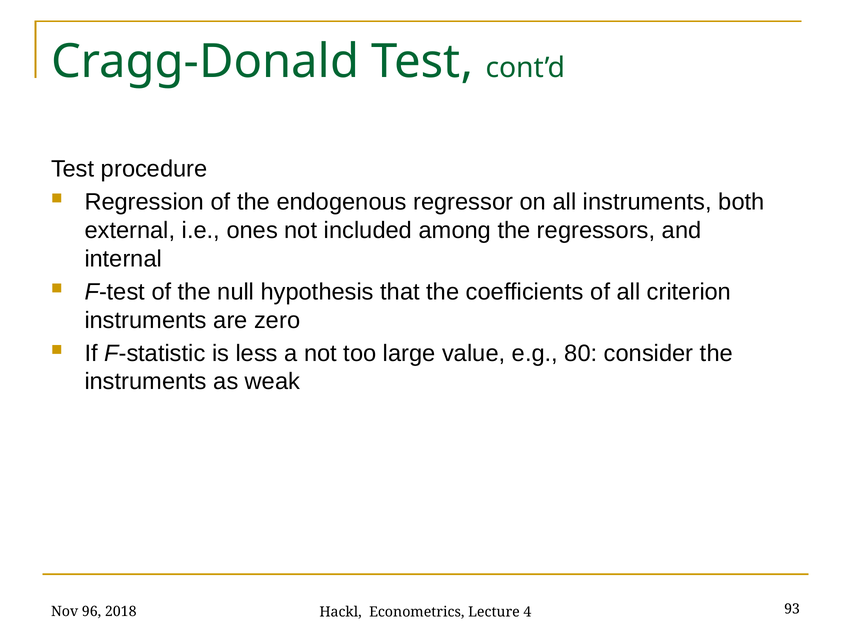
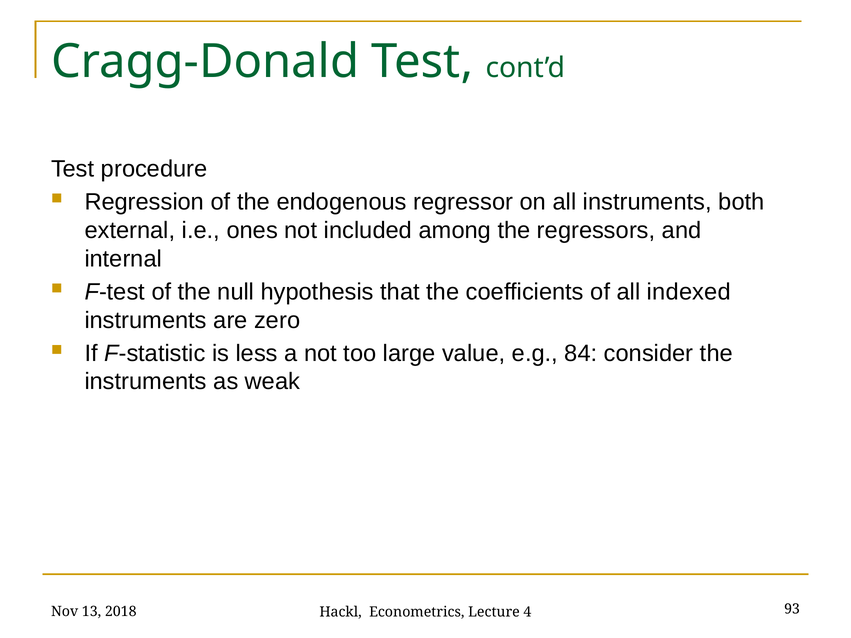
criterion: criterion -> indexed (689, 292)
80: 80 -> 84 (581, 353)
96: 96 -> 13 (92, 612)
